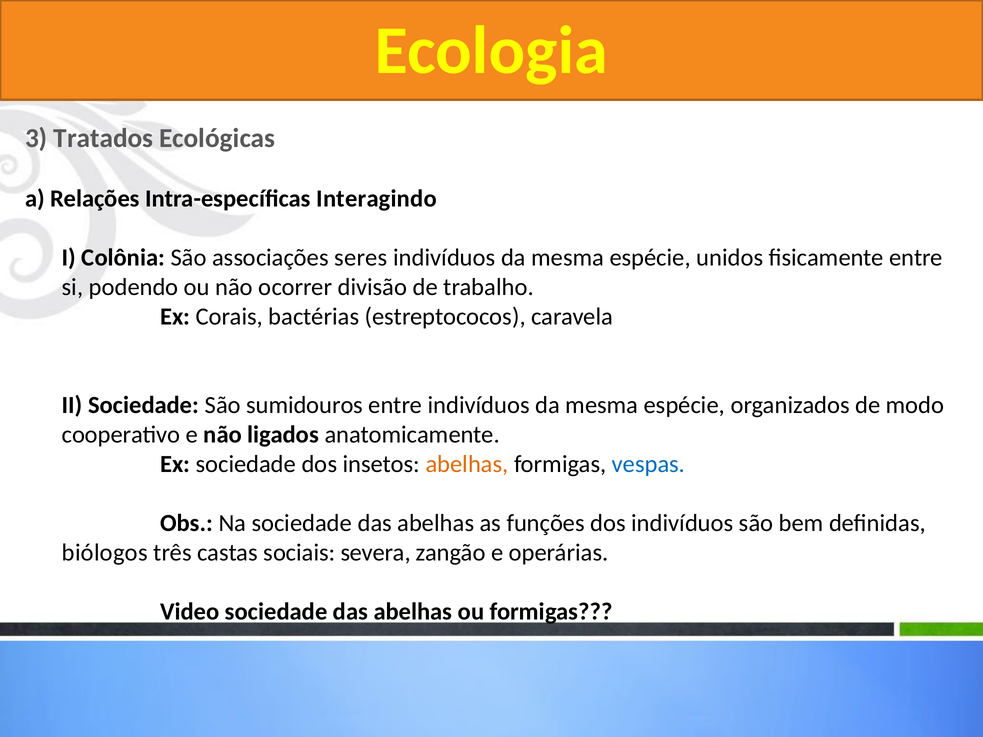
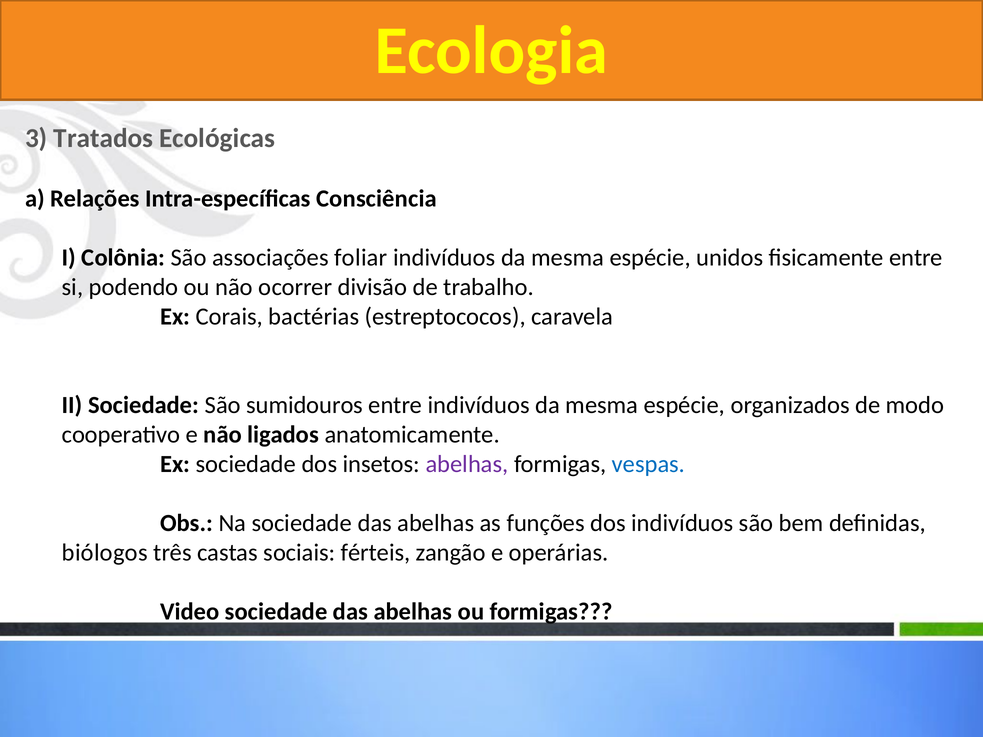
Interagindo: Interagindo -> Consciência (377, 199)
seres: seres -> foliar (361, 258)
abelhas colour: orange -> purple (467, 464)
severa: severa -> férteis (376, 553)
